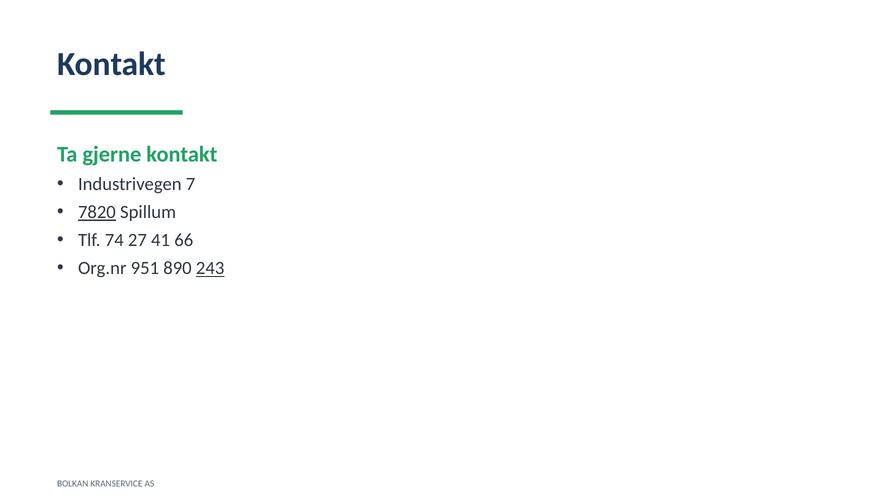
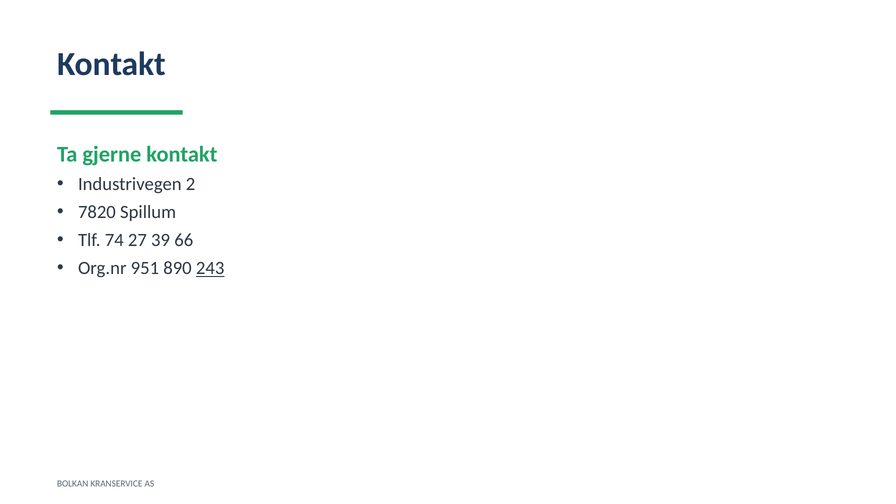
7: 7 -> 2 (191, 184)
7820 underline: present -> none (97, 212)
41: 41 -> 39 (161, 240)
